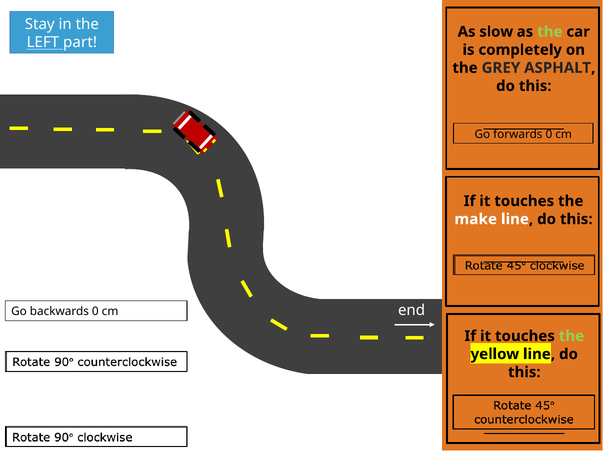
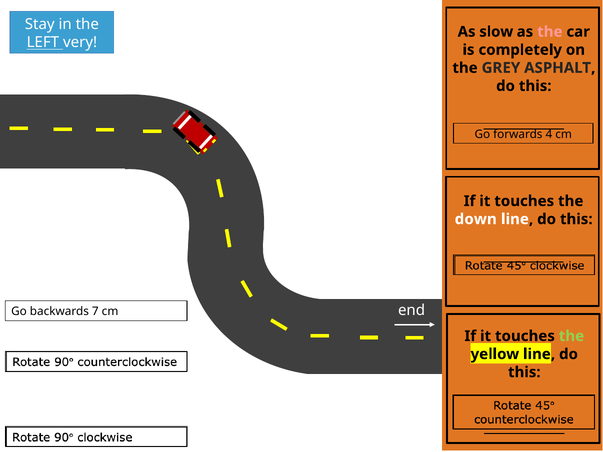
the colour: light green -> pink (550, 32)
part: part -> very (80, 42)
forwards 0: 0 -> 4 (549, 134)
make: make -> down (476, 219)
backwards 0: 0 -> 7 (95, 312)
